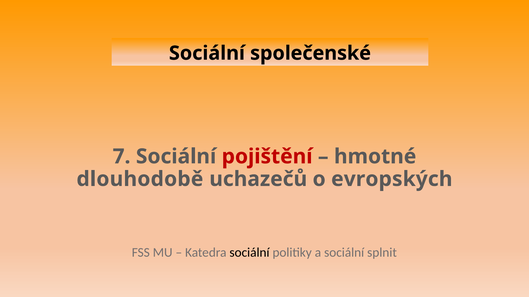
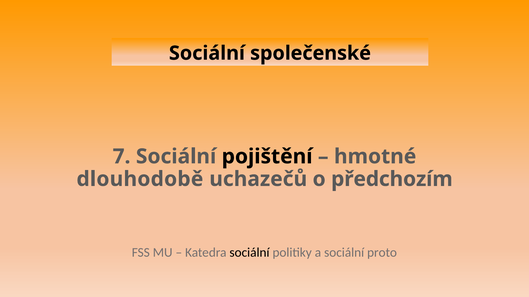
pojištění colour: red -> black (267, 157)
evropských: evropských -> předchozím (392, 179)
splnit: splnit -> proto (382, 253)
